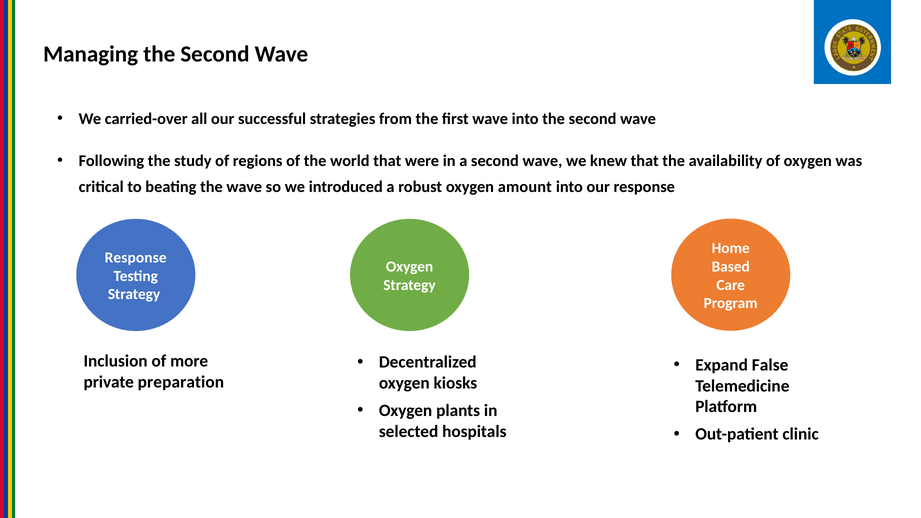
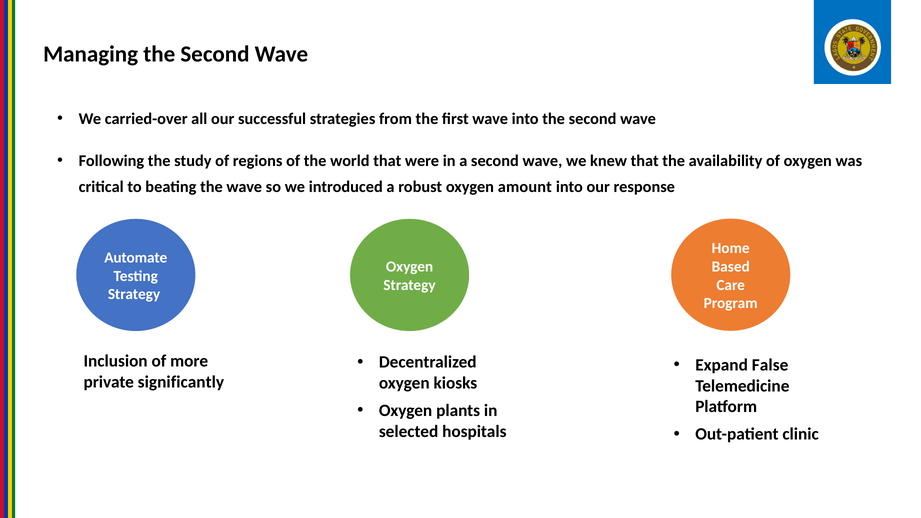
Response: Response -> Automate (136, 258)
preparation: preparation -> significantly (181, 382)
